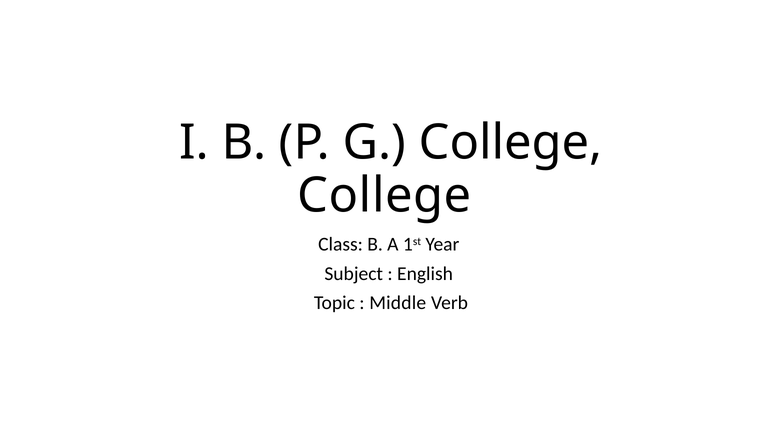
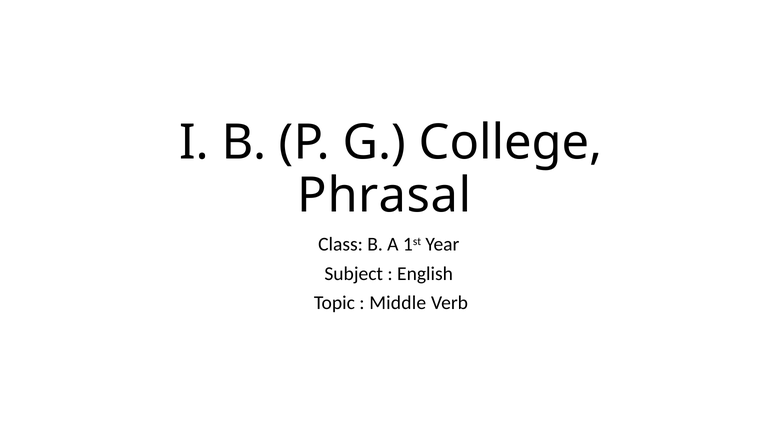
College: College -> Phrasal (384, 195)
